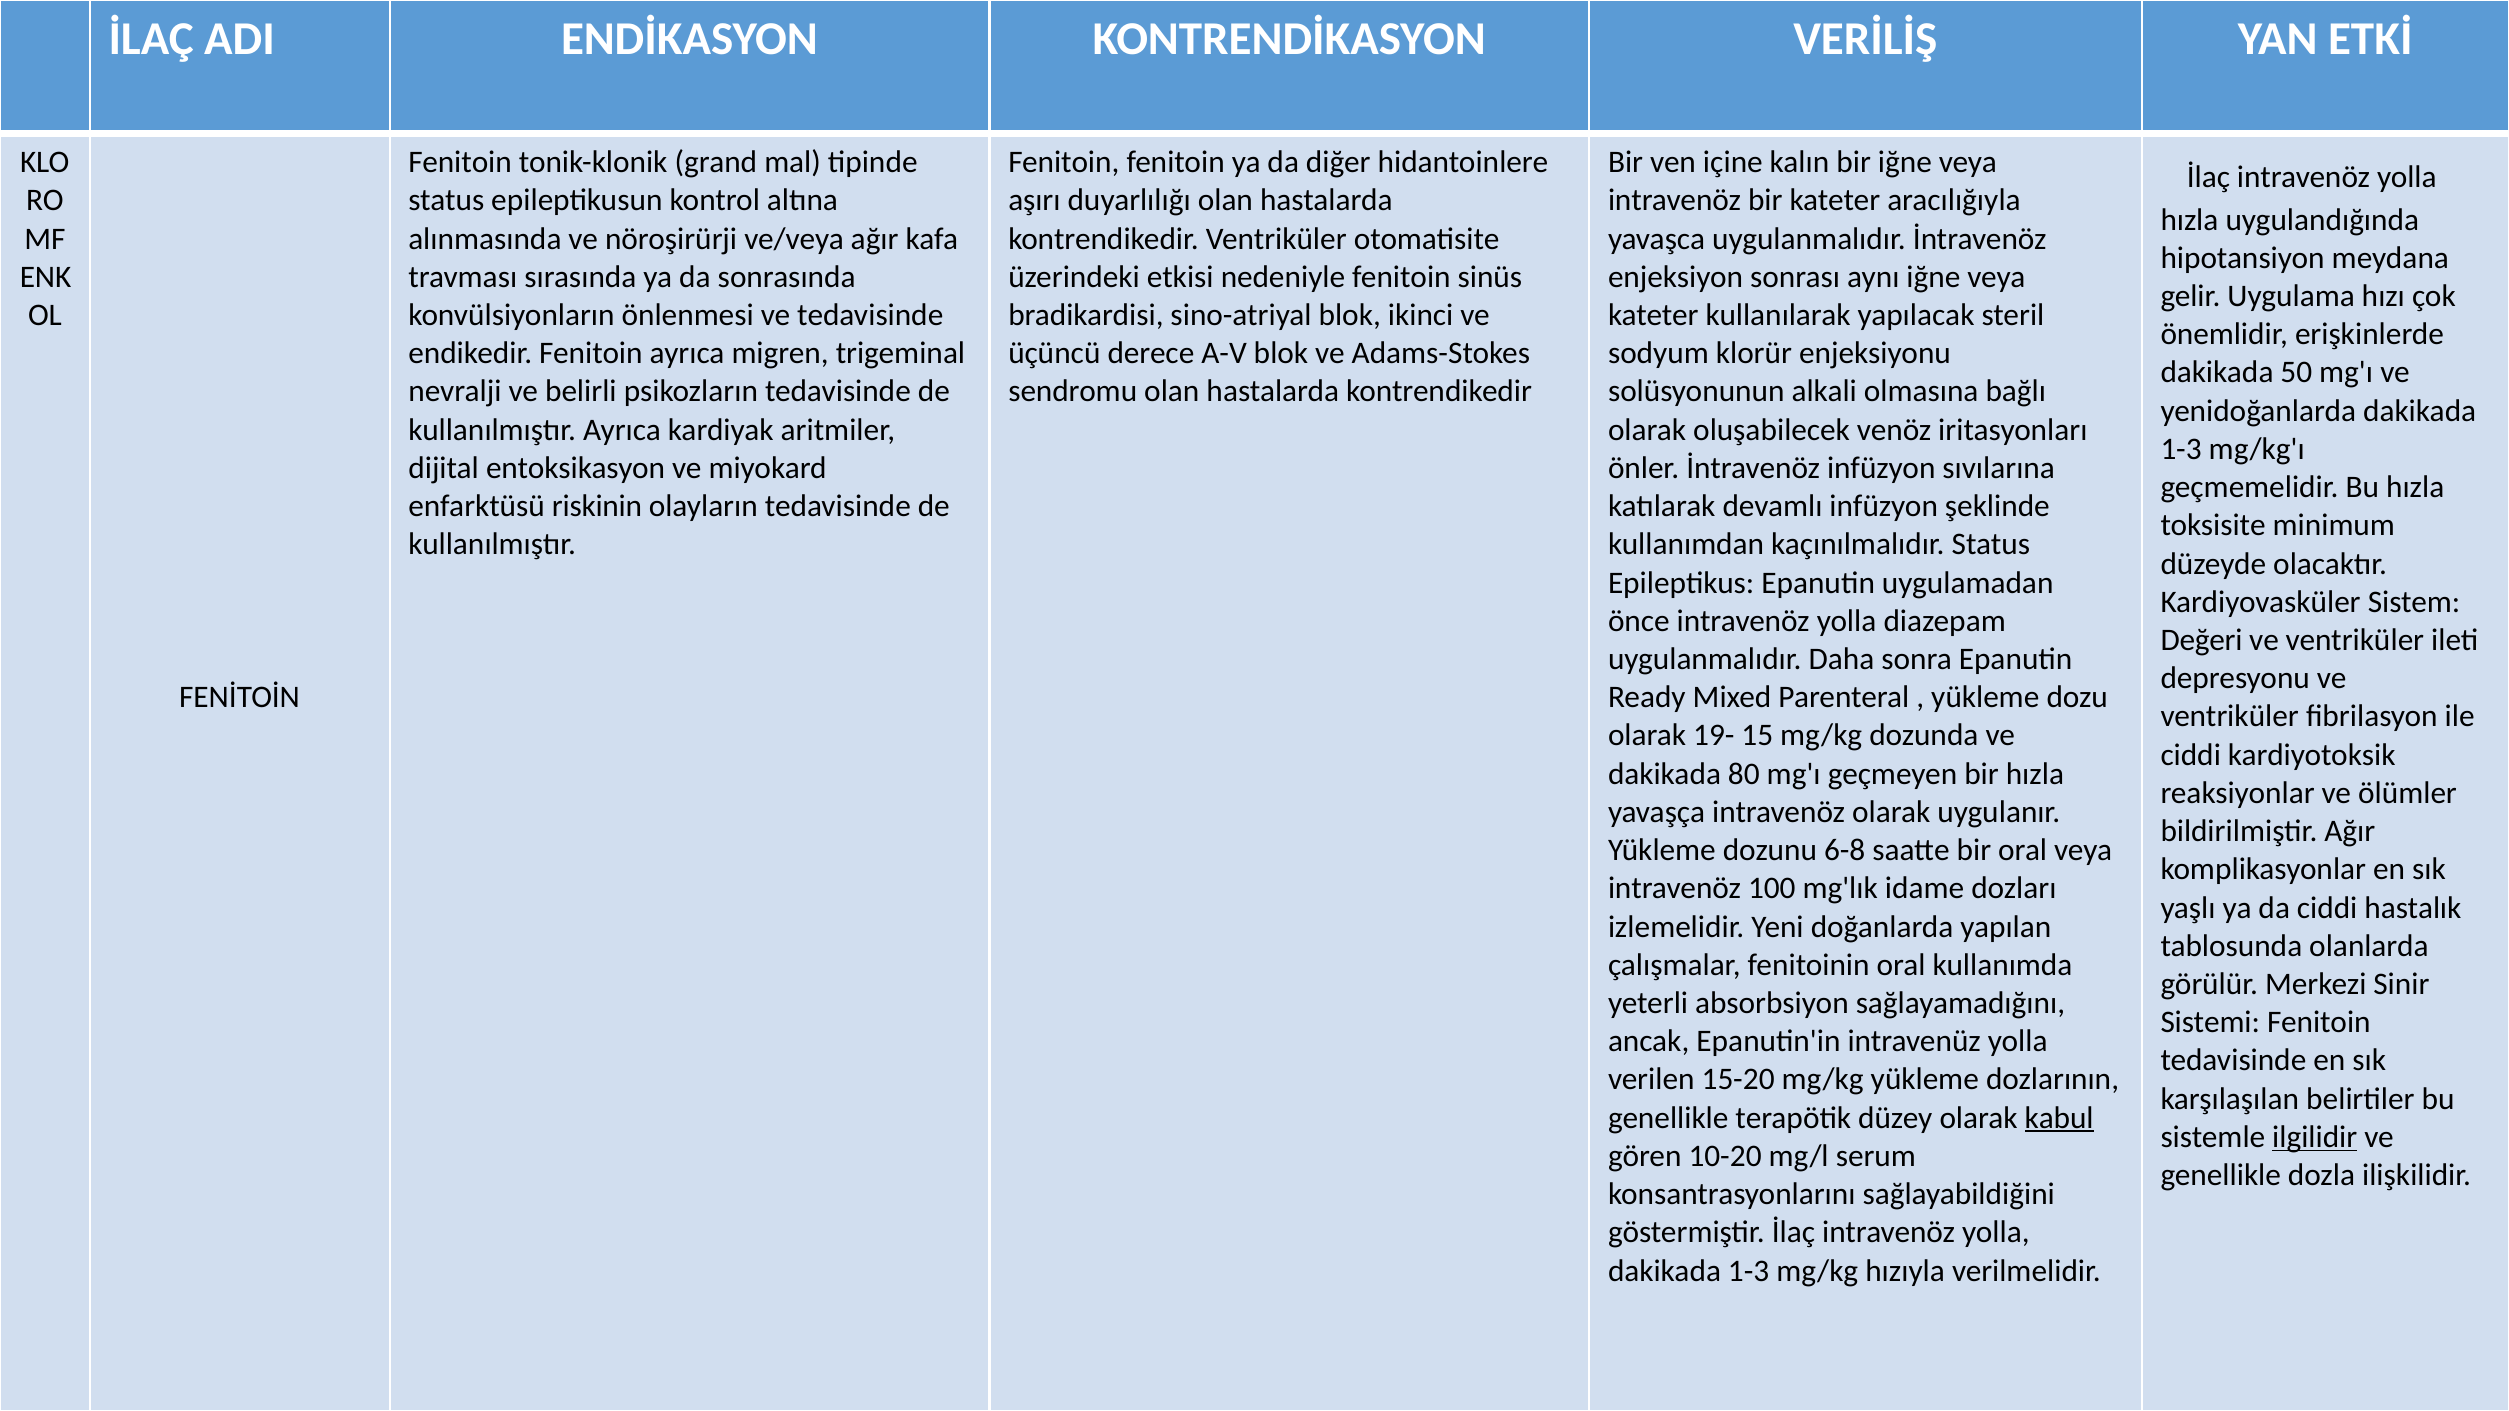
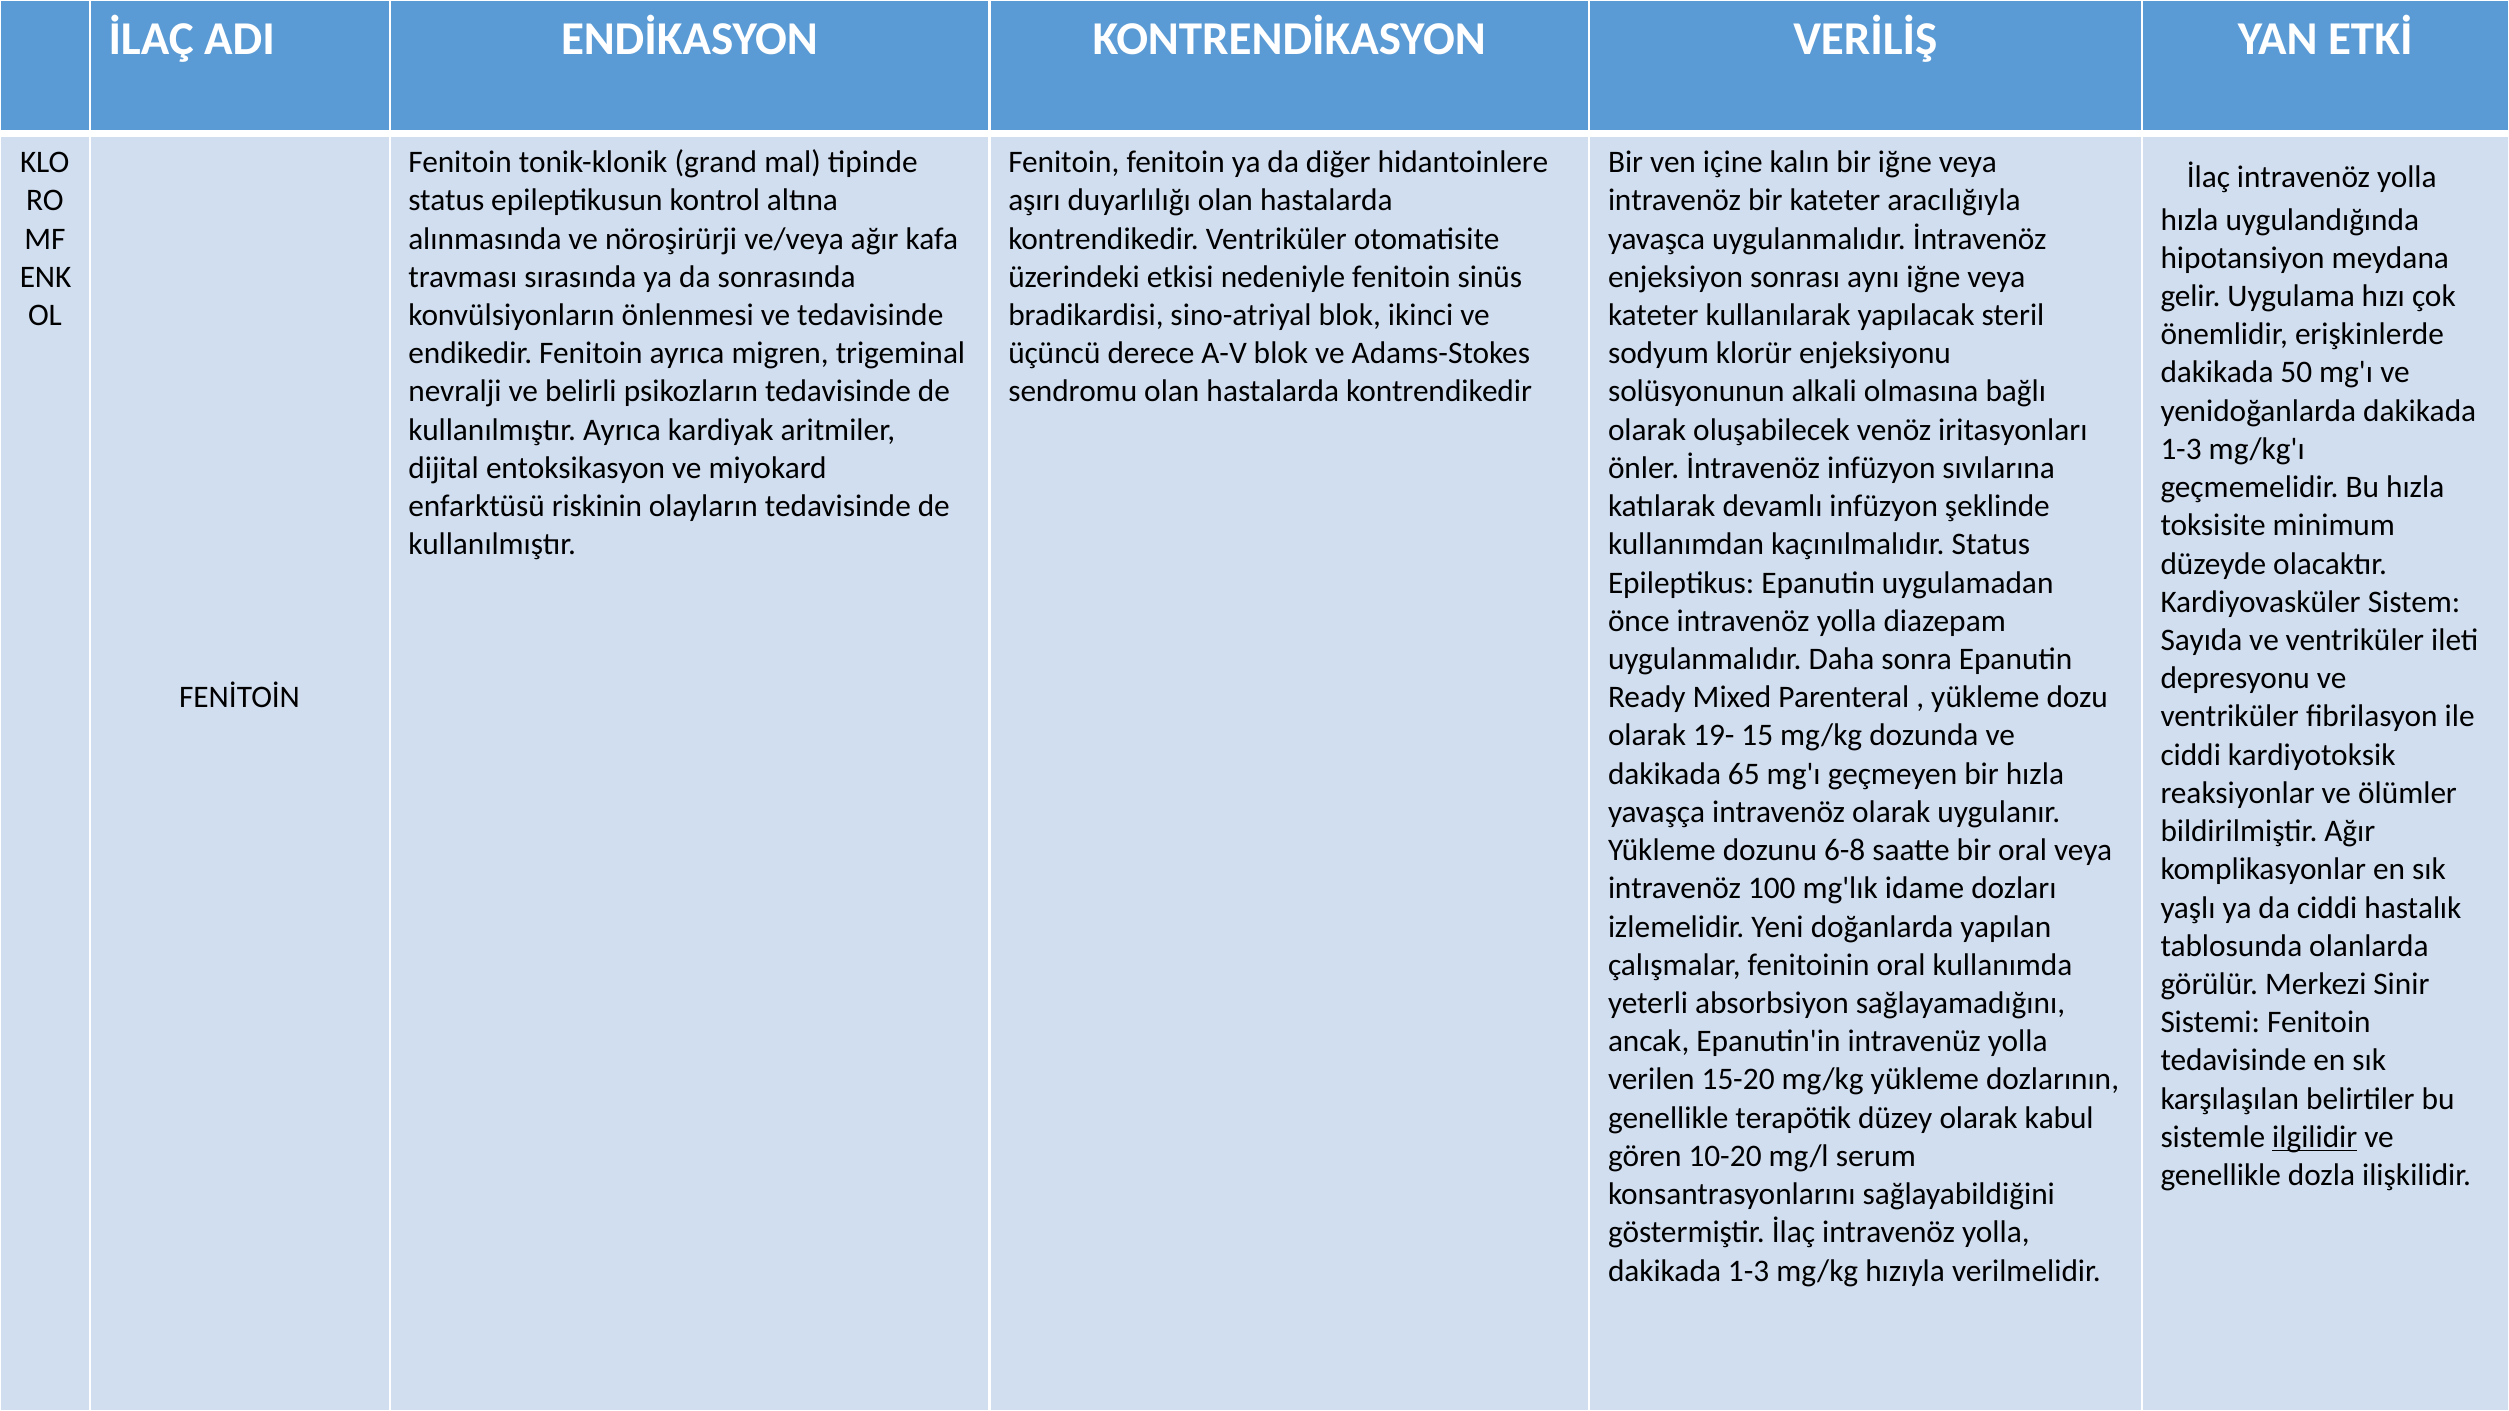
Değeri: Değeri -> Sayıda (2201, 640)
80: 80 -> 65 (1744, 774)
kabul underline: present -> none (2059, 1118)
